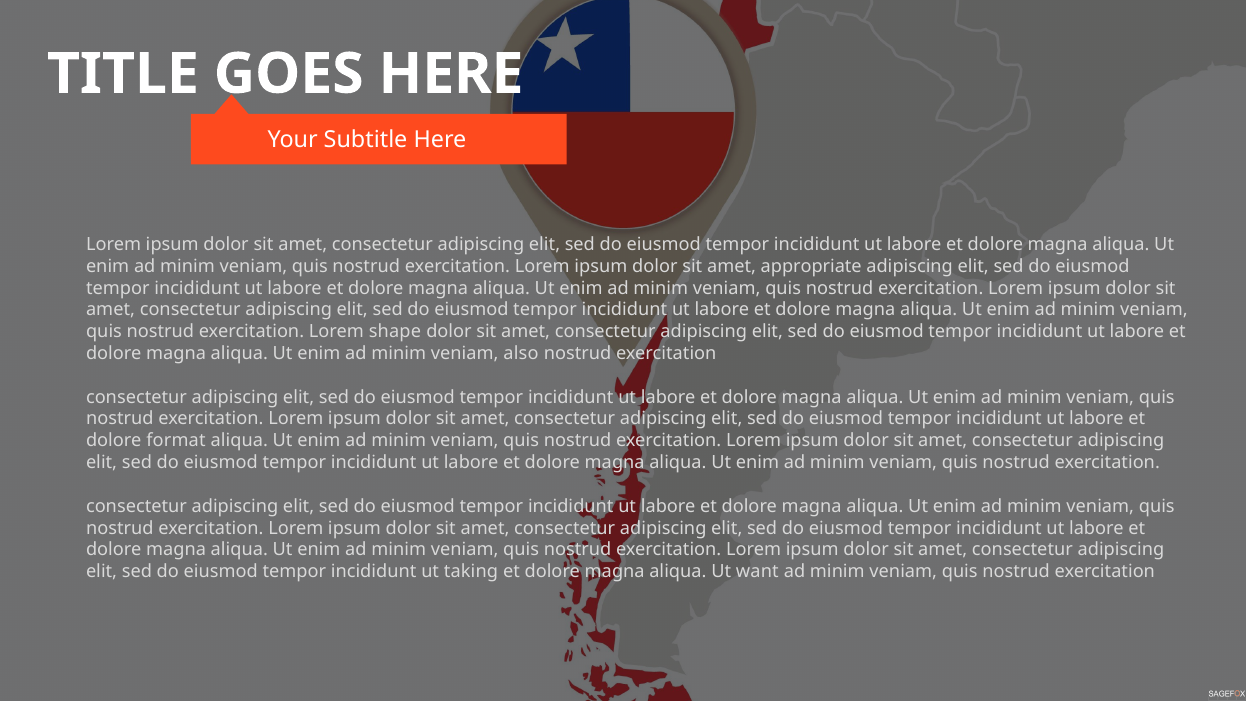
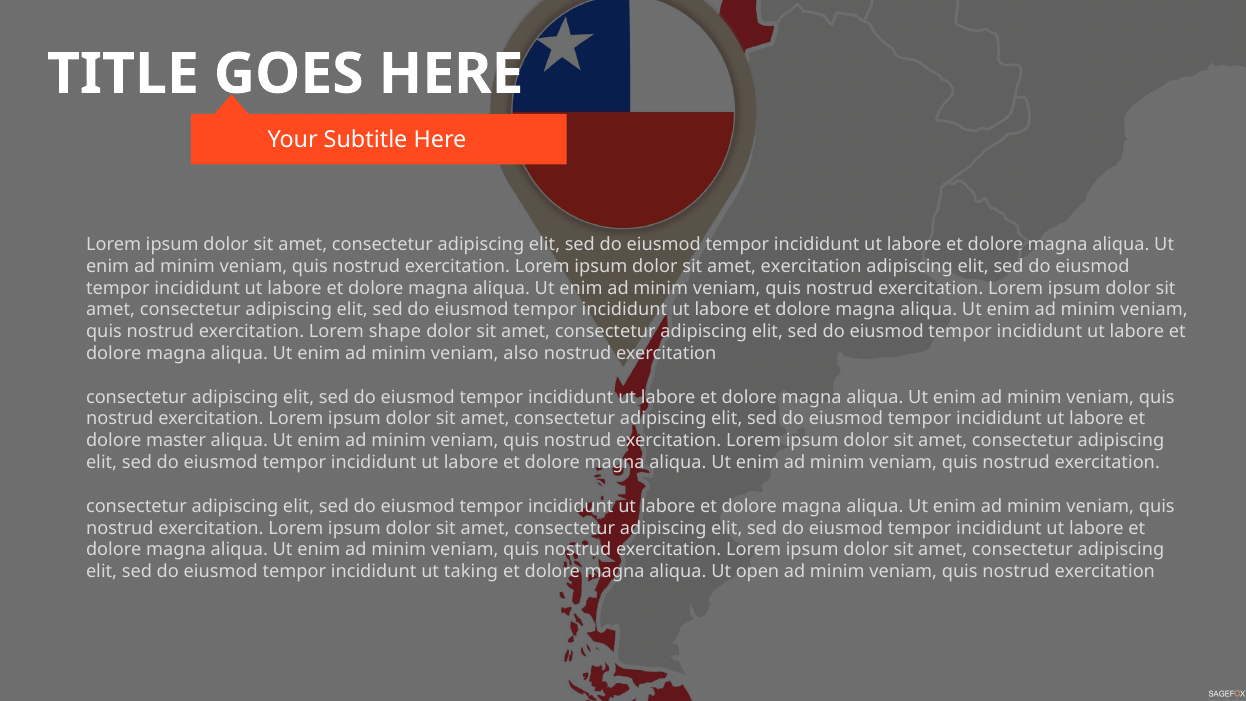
amet appropriate: appropriate -> exercitation (811, 266)
format: format -> master (176, 441)
want: want -> open (758, 572)
